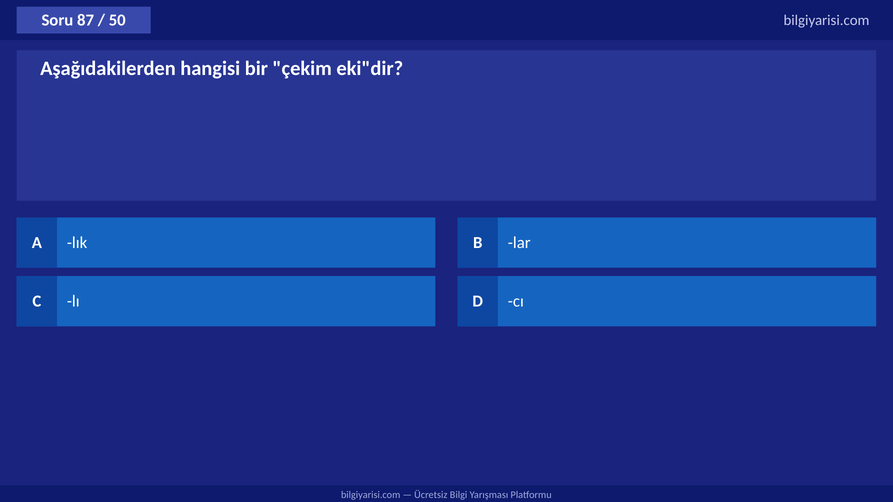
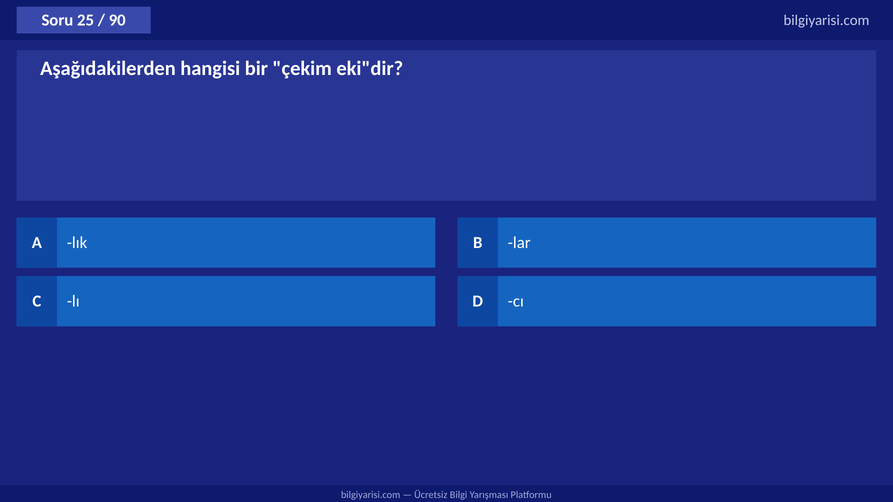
87: 87 -> 25 (86, 20)
50: 50 -> 90 (117, 20)
